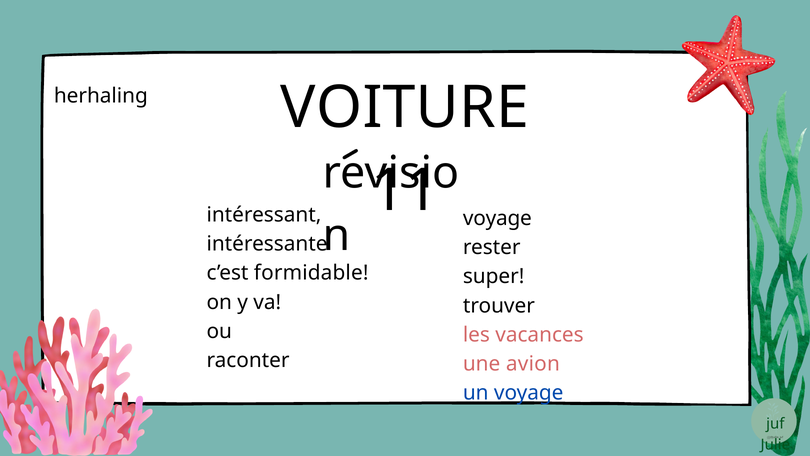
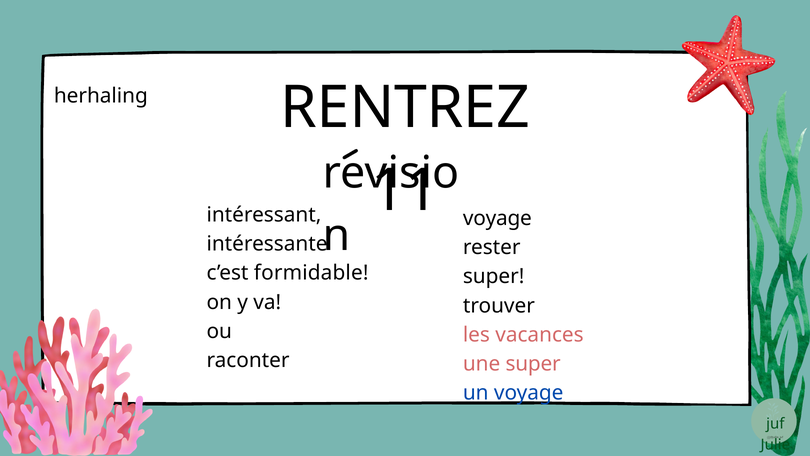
VOITURE: VOITURE -> RENTREZ (405, 108)
une avion: avion -> super (533, 364)
